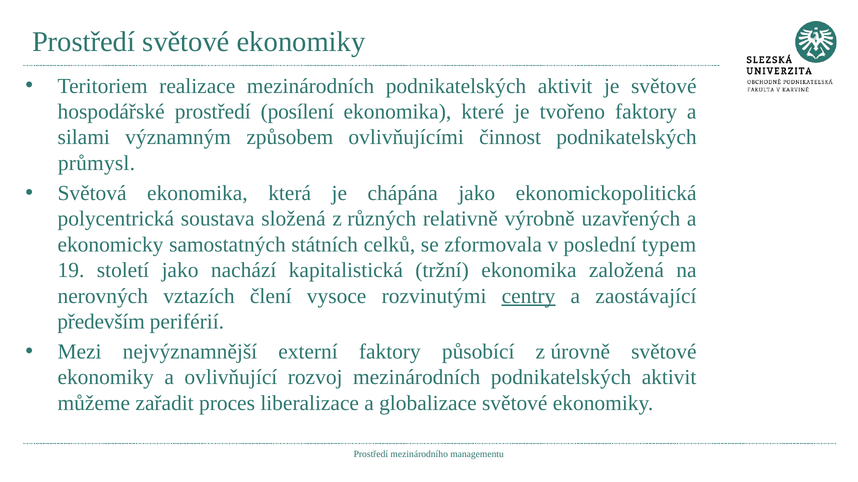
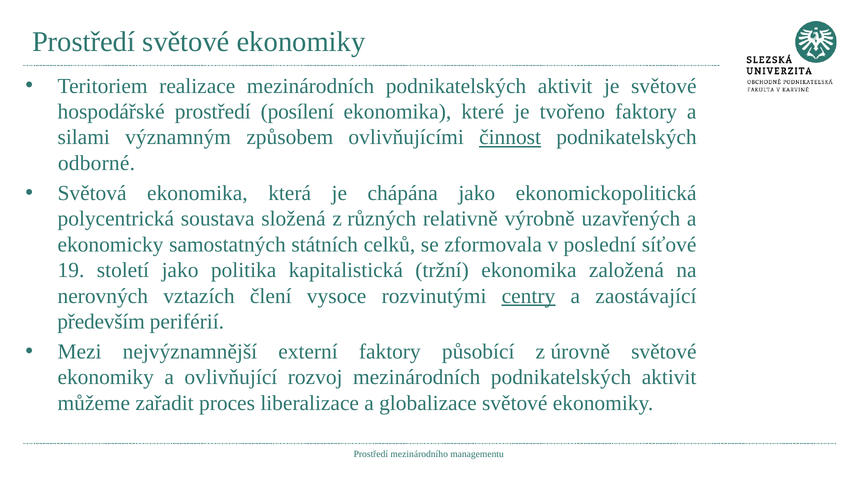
činnost underline: none -> present (510, 138)
průmysl: průmysl -> odborné (96, 163)
typem: typem -> síťové (669, 245)
nachází: nachází -> politika (244, 271)
